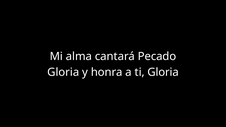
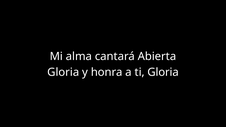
Pecado: Pecado -> Abierta (157, 56)
